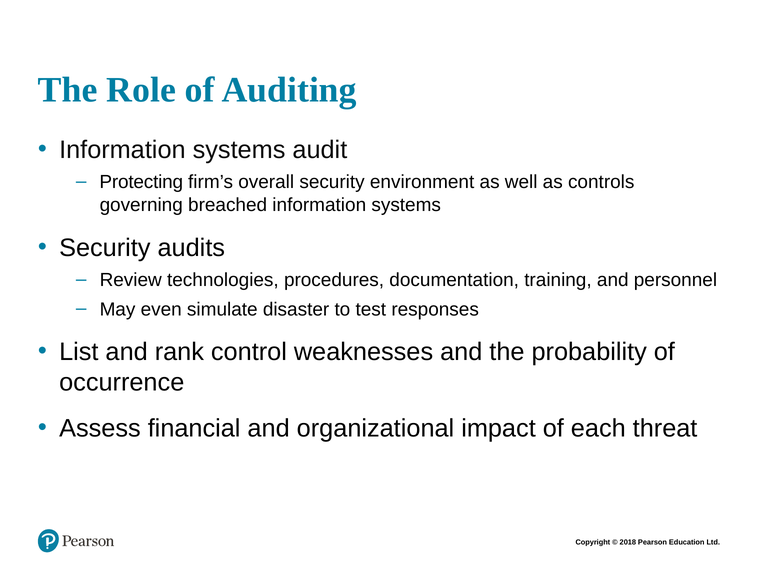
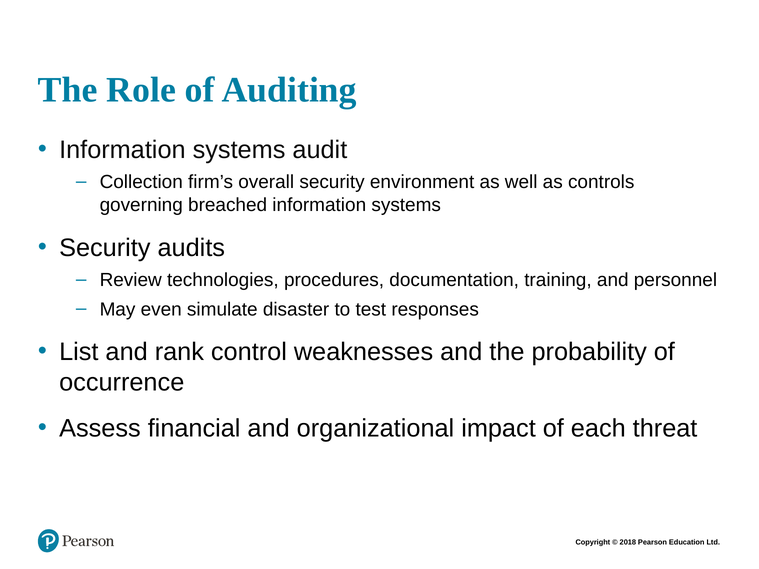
Protecting: Protecting -> Collection (141, 182)
